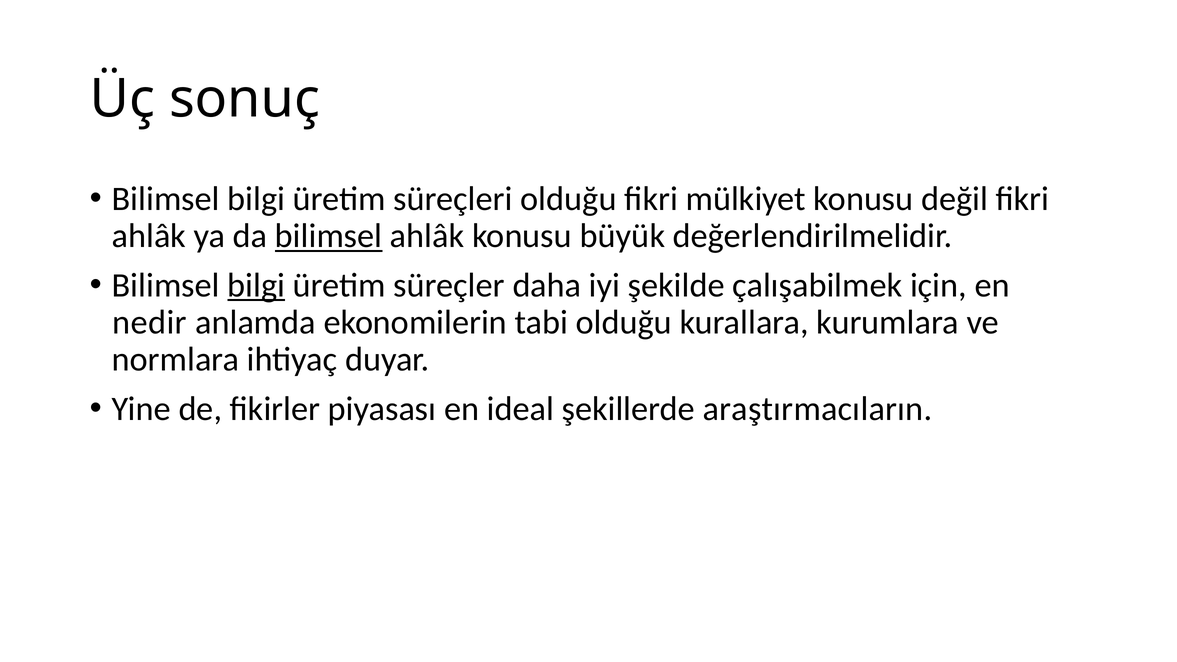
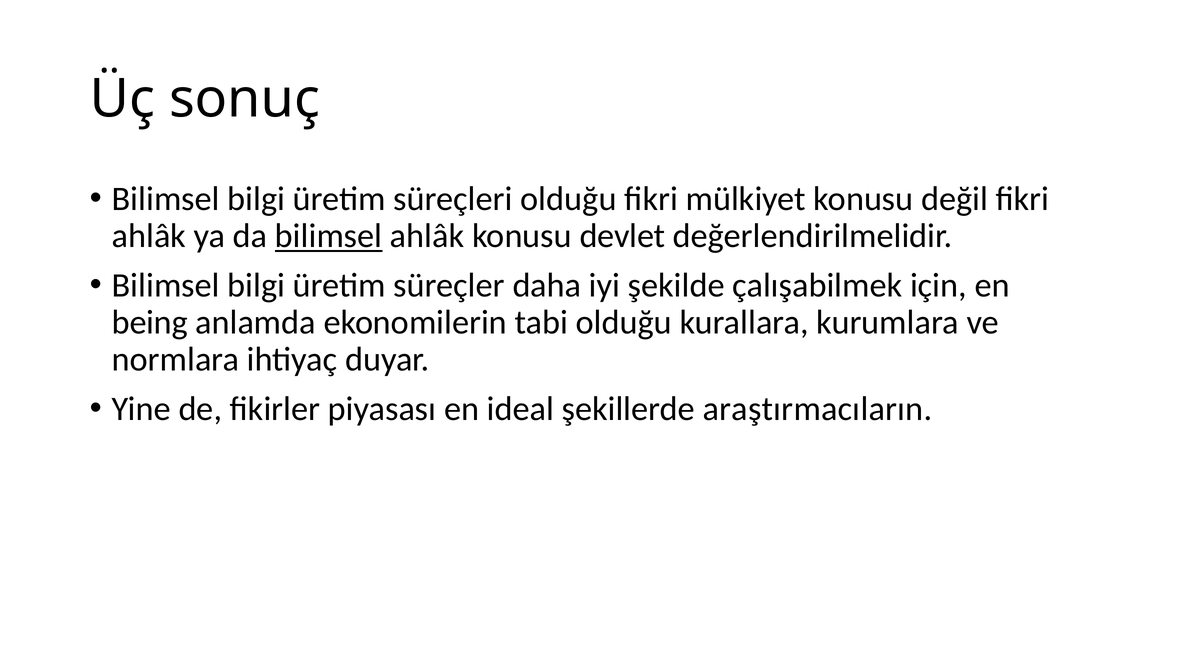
büyük: büyük -> devlet (623, 236)
bilgi underline: present -> none (256, 285)
nedir: nedir -> being (150, 323)
